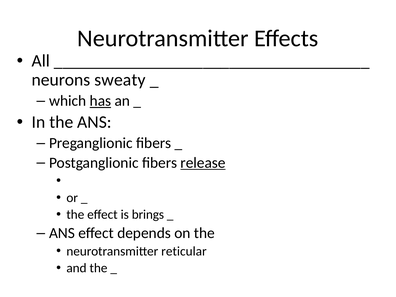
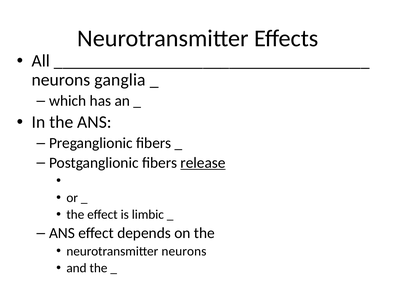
sweaty: sweaty -> ganglia (120, 80)
has underline: present -> none (100, 101)
brings: brings -> limbic (148, 215)
neurotransmitter reticular: reticular -> neurons (184, 251)
